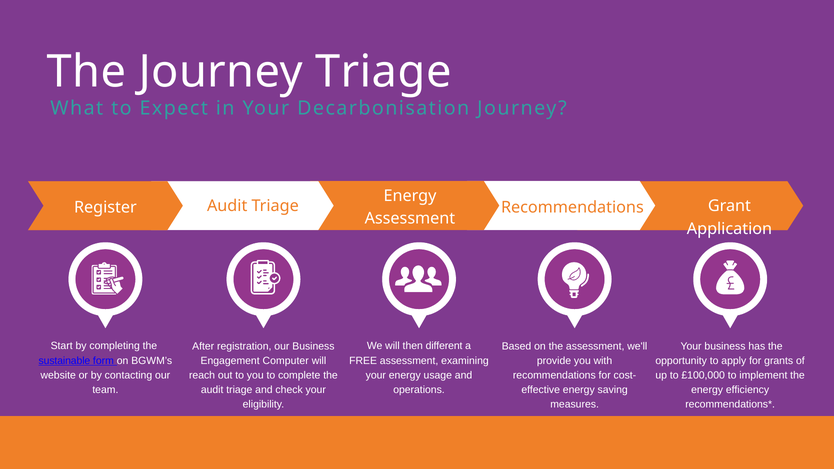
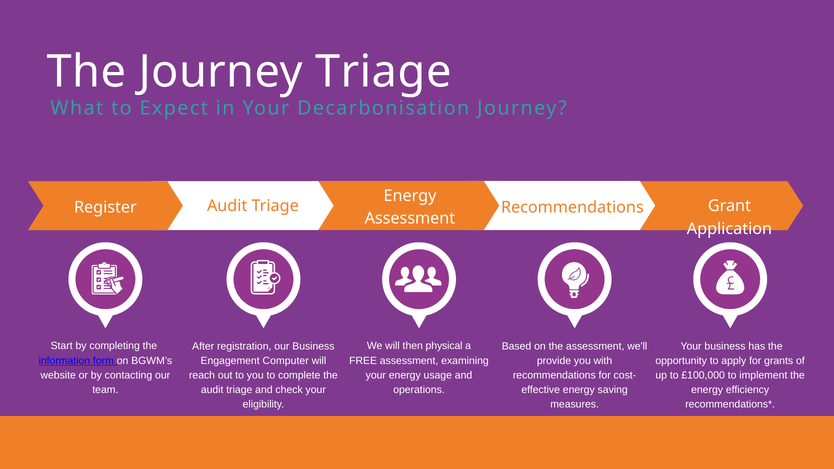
different: different -> physical (444, 346)
sustainable: sustainable -> information (64, 361)
